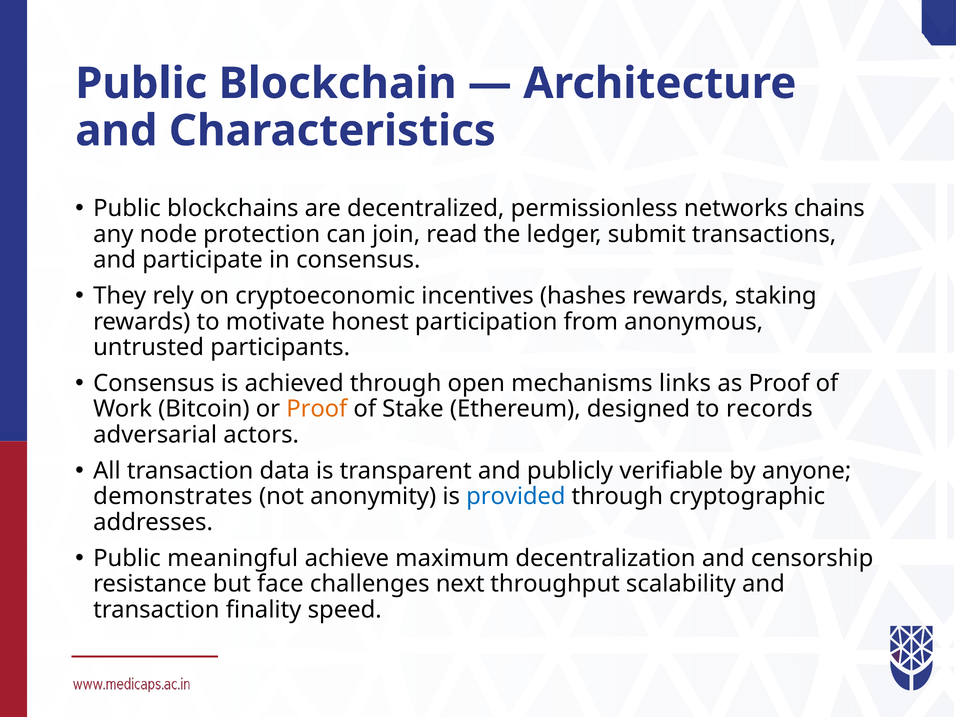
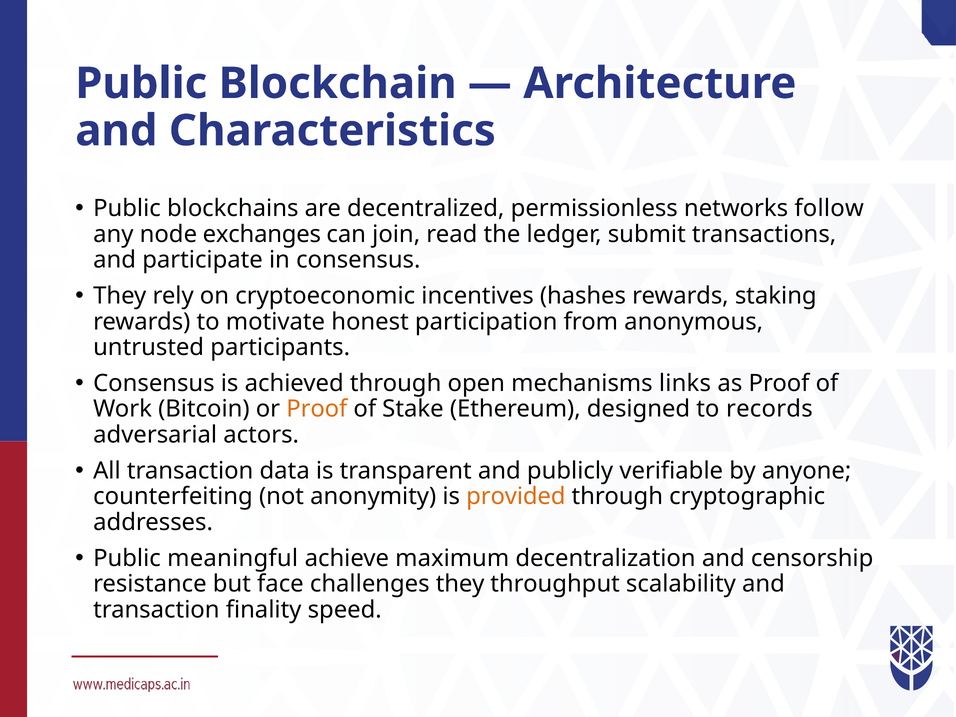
chains: chains -> follow (829, 208)
protection: protection -> exchanges (262, 234)
demonstrates: demonstrates -> counterfeiting (173, 497)
provided colour: blue -> orange (516, 497)
challenges next: next -> they (460, 584)
